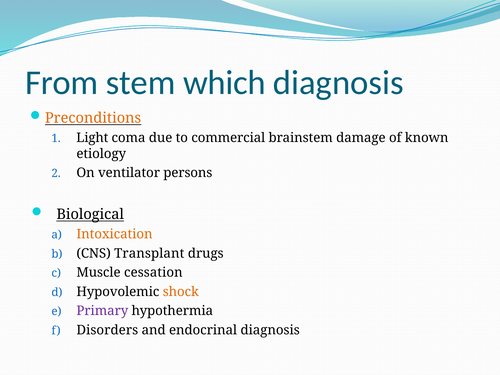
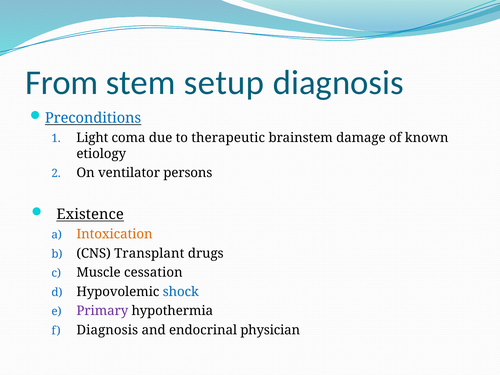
which: which -> setup (224, 83)
Preconditions colour: orange -> blue (93, 118)
commercial: commercial -> therapeutic (228, 138)
Biological: Biological -> Existence (90, 214)
shock colour: orange -> blue (181, 292)
Disorders: Disorders -> Diagnosis (107, 330)
endocrinal diagnosis: diagnosis -> physician (270, 330)
